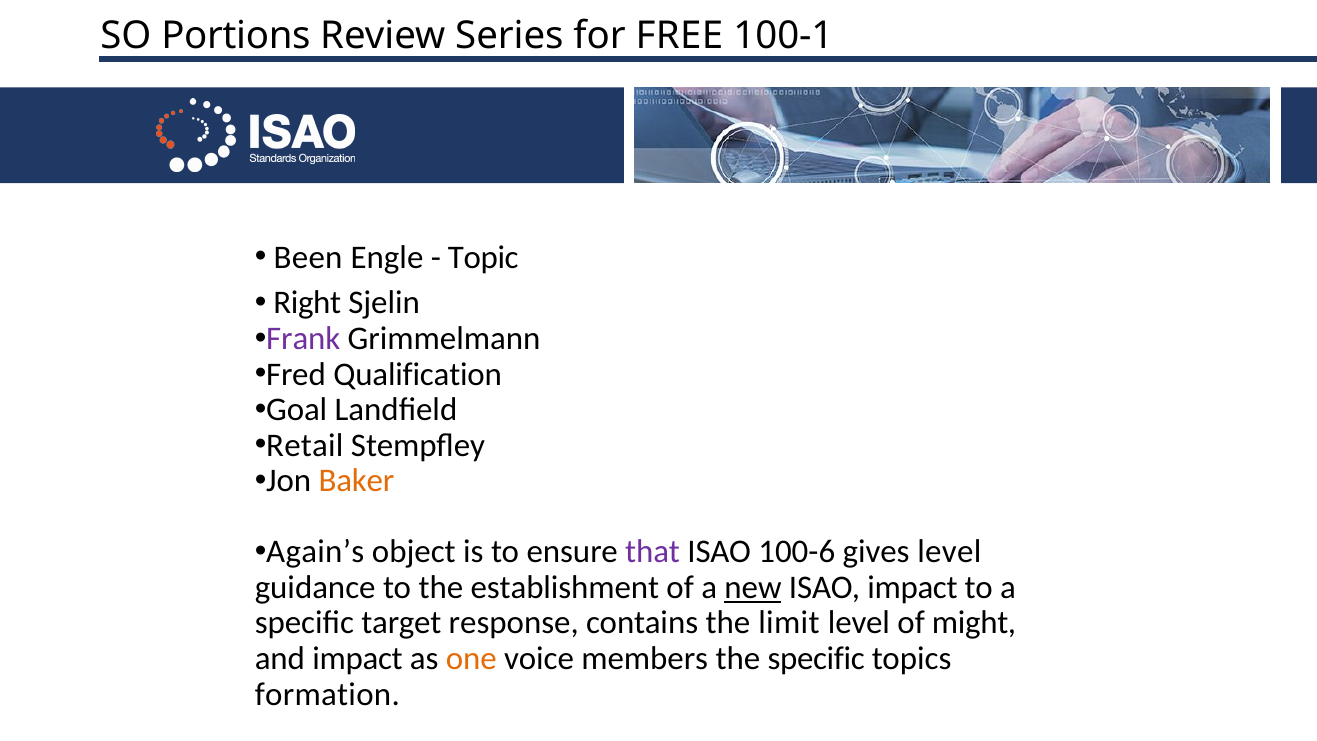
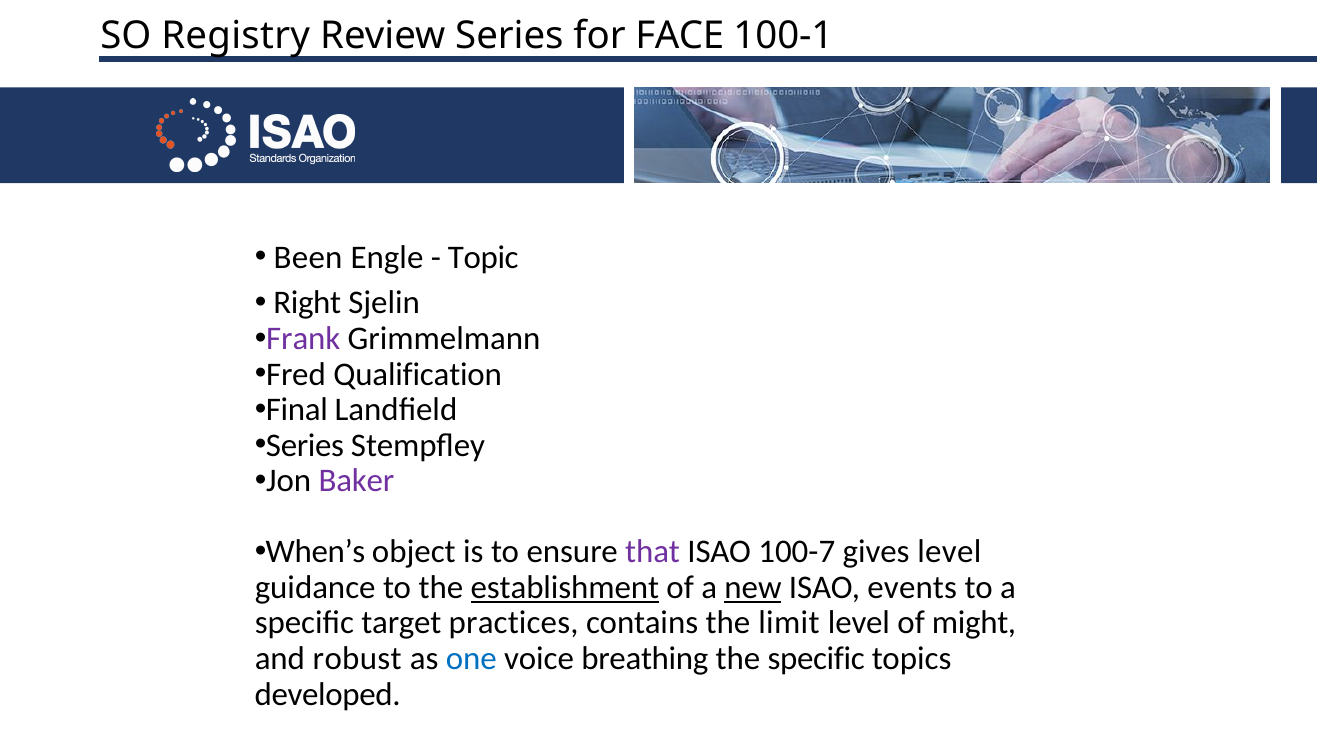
Portions: Portions -> Registry (236, 36)
FREE: FREE -> FACE (680, 36)
Goal: Goal -> Final (297, 410)
Retail: Retail -> Series (305, 445)
Baker colour: orange -> purple (356, 481)
Again’s: Again’s -> When’s (316, 552)
100-6: 100-6 -> 100-7 (797, 552)
establishment underline: none -> present (565, 587)
ISAO impact: impact -> events (912, 587)
response: response -> practices (514, 623)
and impact: impact -> robust (357, 658)
one colour: orange -> blue (471, 658)
members: members -> breathing (645, 658)
formation: formation -> developed (328, 694)
